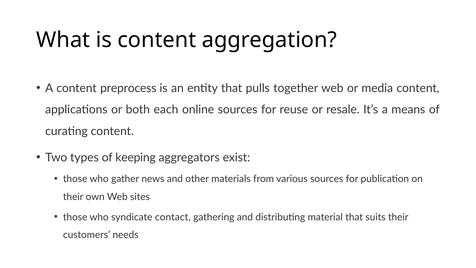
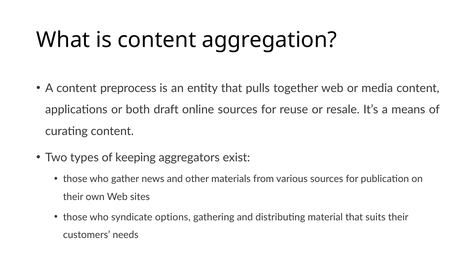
each: each -> draft (166, 110)
contact: contact -> options (173, 217)
